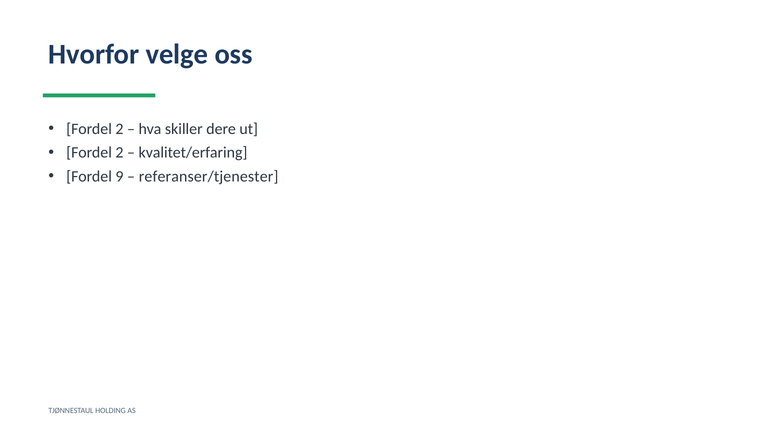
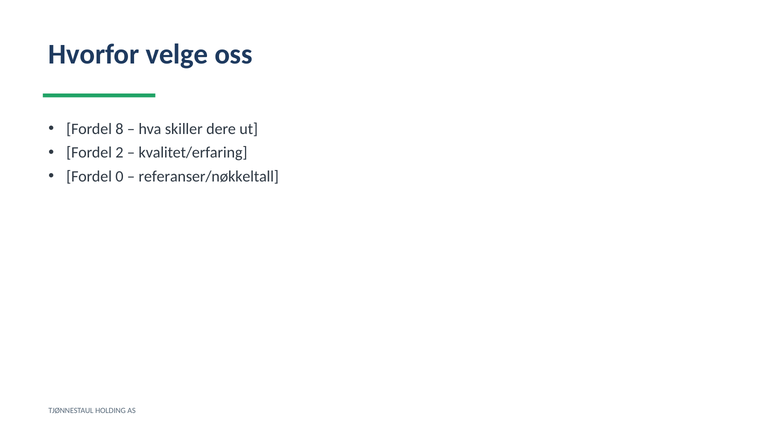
2: 2 -> 8 (119, 129)
9: 9 -> 0 (119, 177)
referanser/tjenester: referanser/tjenester -> referanser/nøkkeltall (209, 177)
